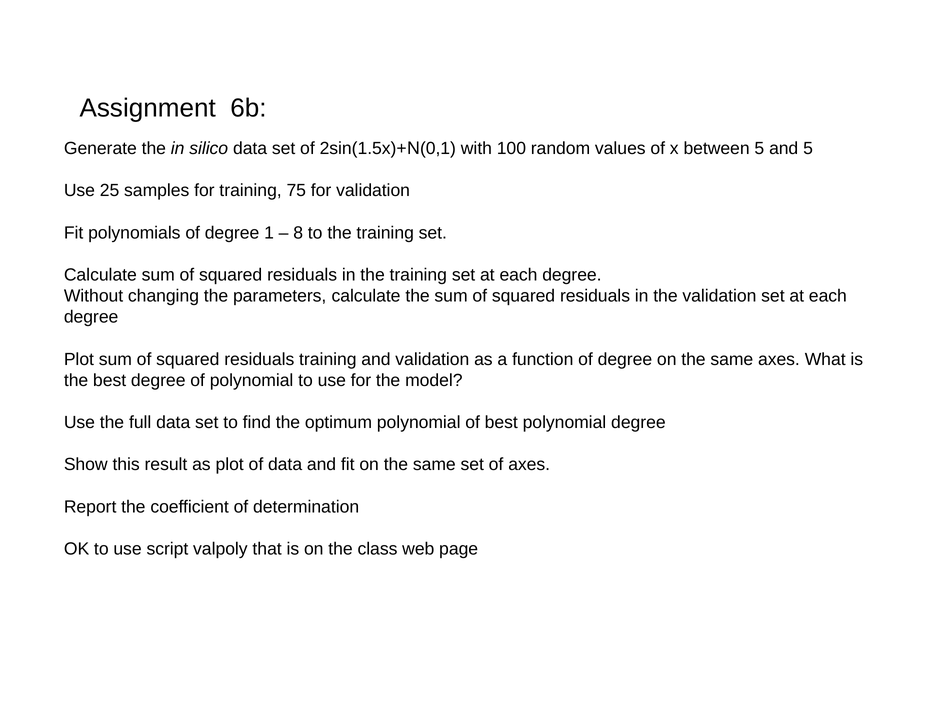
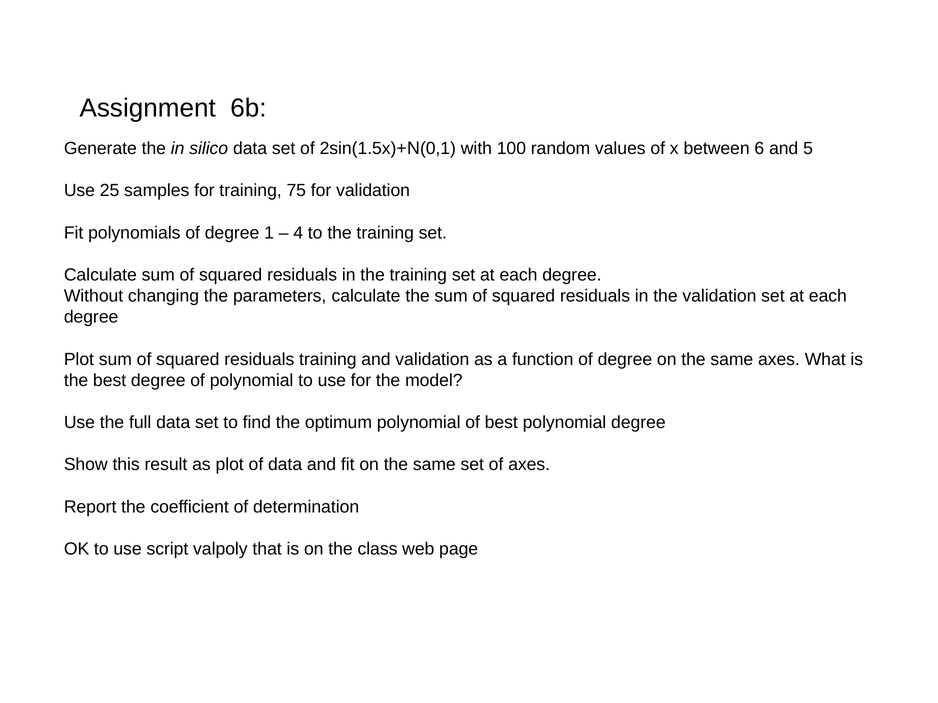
between 5: 5 -> 6 (759, 149)
8: 8 -> 4 (298, 233)
